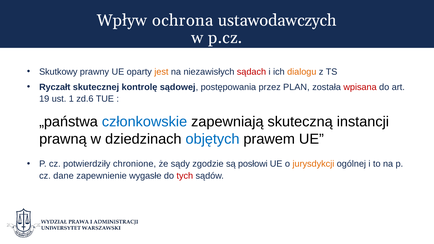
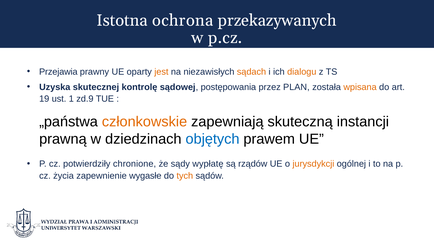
Wpływ: Wpływ -> Istotna (122, 20)
ustawodawczych: ustawodawczych -> przekazywanych (277, 20)
Skutkowy: Skutkowy -> Przejawia (58, 72)
sądach colour: red -> orange (251, 72)
Ryczałt: Ryczałt -> Uzyska (55, 87)
wpisana colour: red -> orange (360, 87)
zd.6: zd.6 -> zd.9 (85, 99)
członkowskie colour: blue -> orange (145, 122)
zgodzie: zgodzie -> wypłatę (208, 164)
posłowi: posłowi -> rządów (253, 164)
dane: dane -> życia (64, 176)
tych colour: red -> orange (185, 176)
